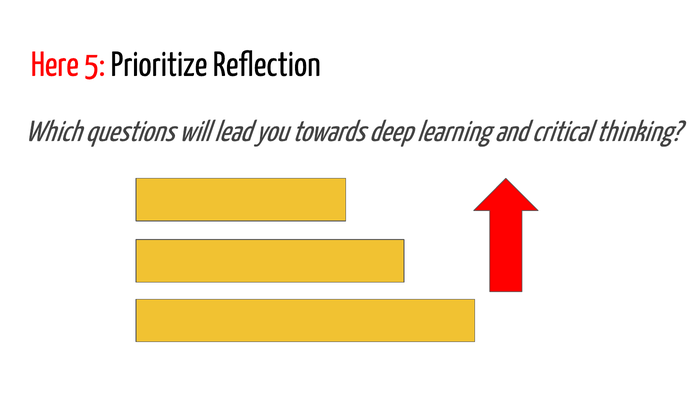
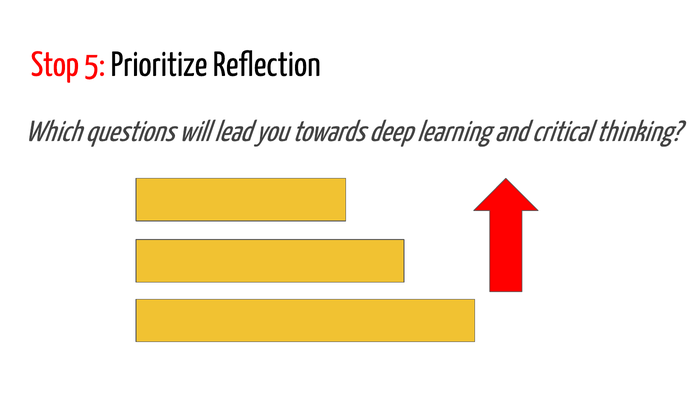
Here: Here -> Stop (55, 64)
